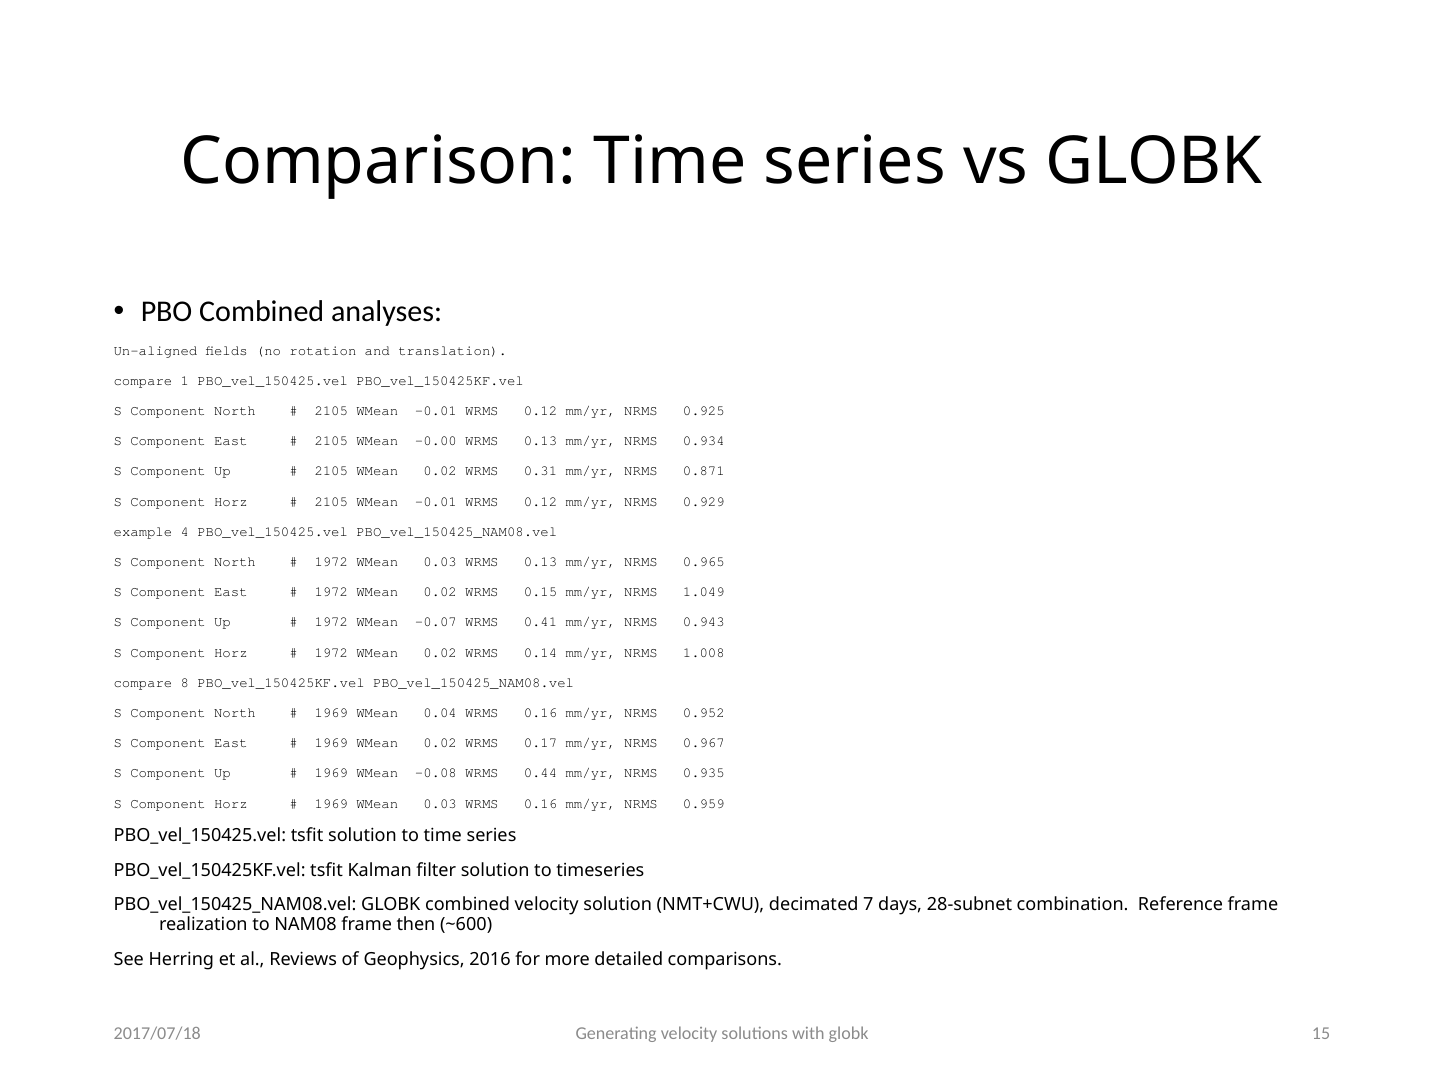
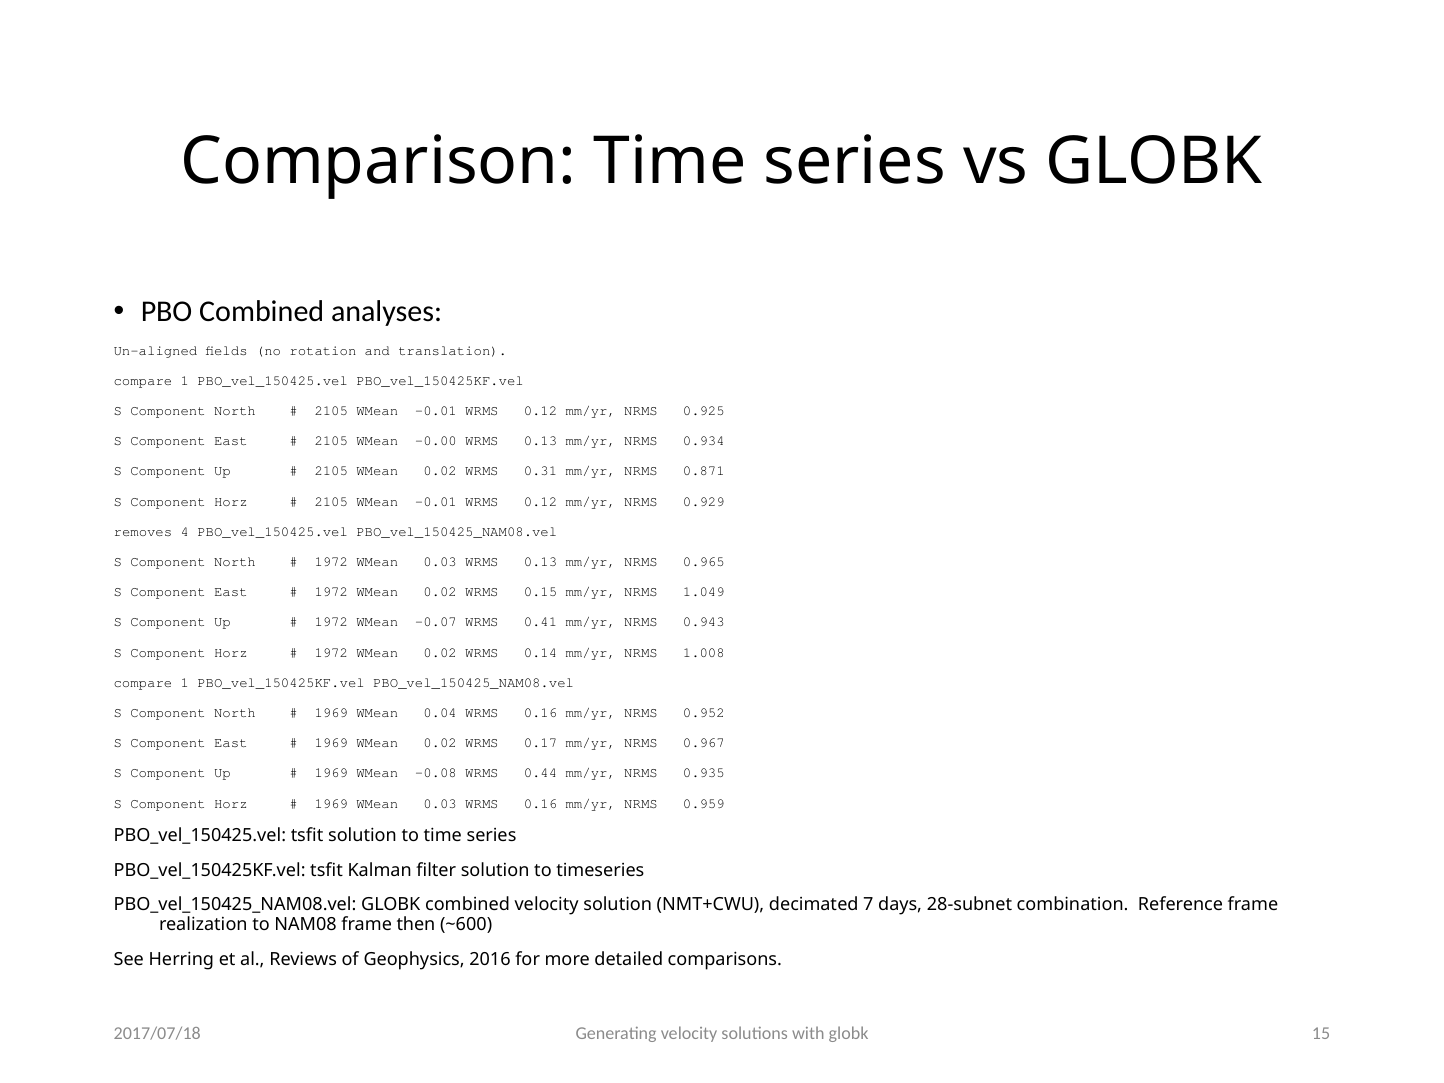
example: example -> removes (143, 532)
8: 8 -> 1 (185, 683)
